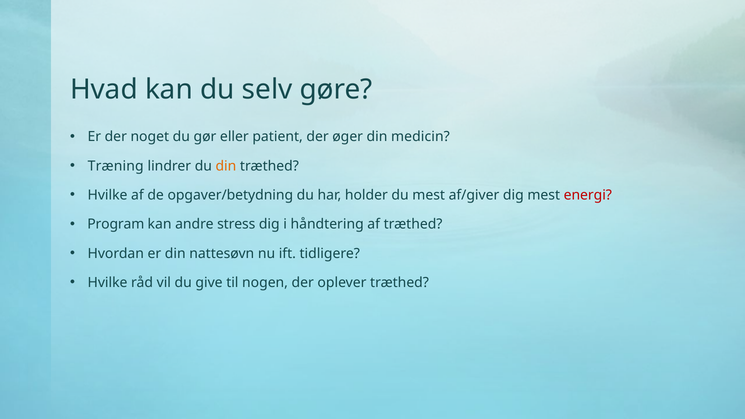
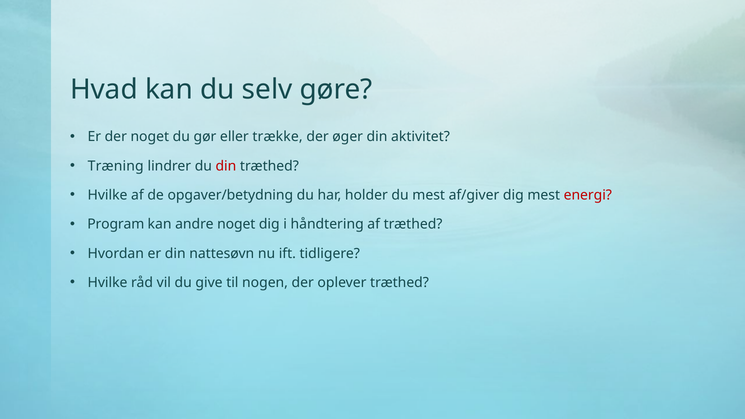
patient: patient -> trække (278, 137)
medicin: medicin -> aktivitet (420, 137)
din colour: orange -> red (226, 166)
andre stress: stress -> noget (236, 224)
